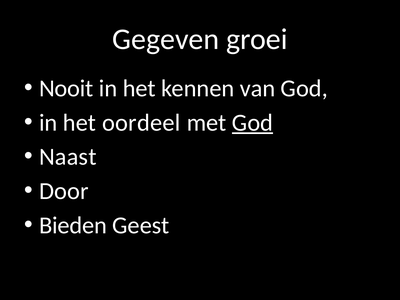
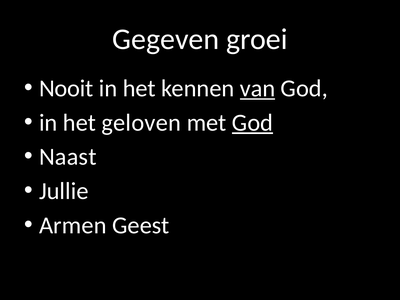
van underline: none -> present (258, 88)
oordeel: oordeel -> geloven (141, 123)
Door: Door -> Jullie (64, 191)
Bieden: Bieden -> Armen (73, 225)
